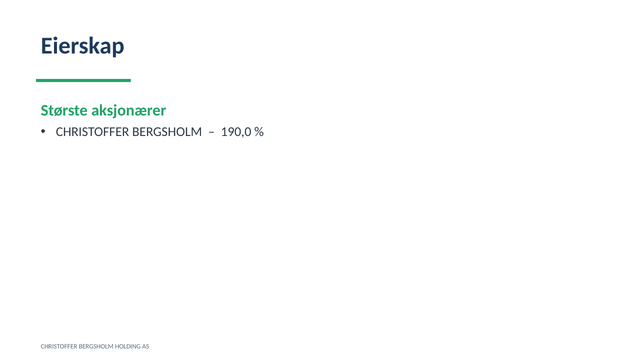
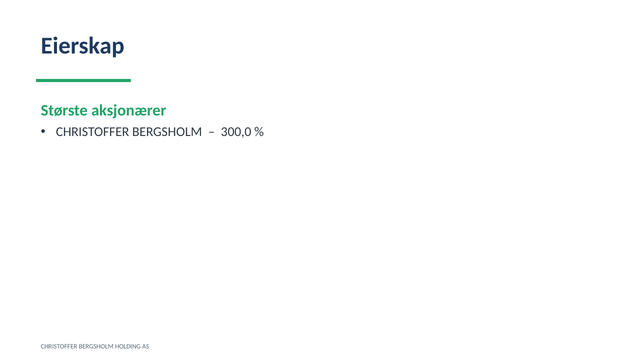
190,0: 190,0 -> 300,0 (236, 132)
